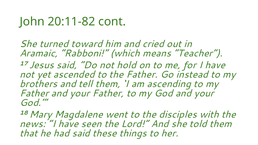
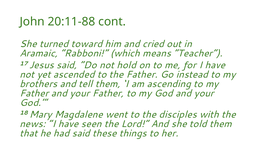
20:11-82: 20:11-82 -> 20:11-88 (72, 22)
